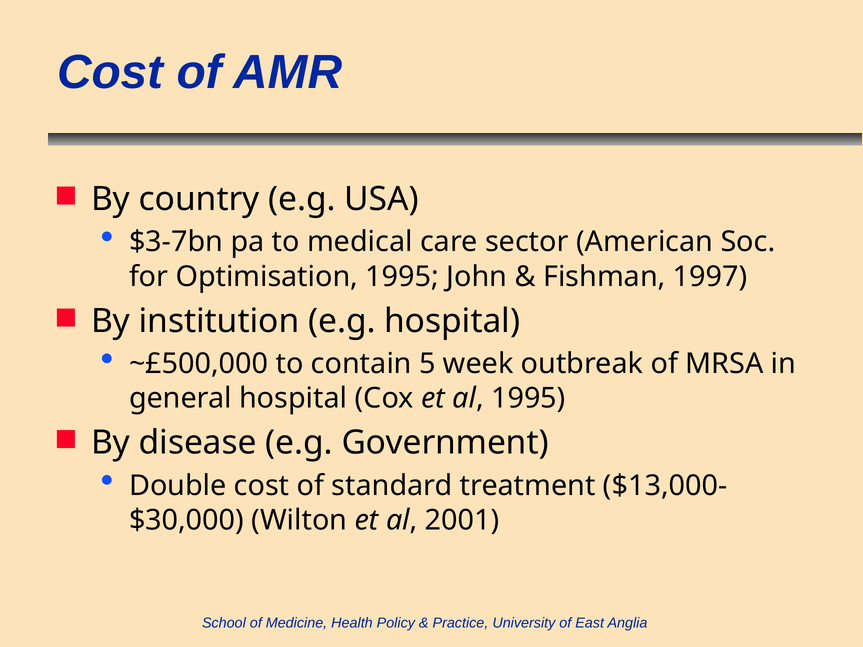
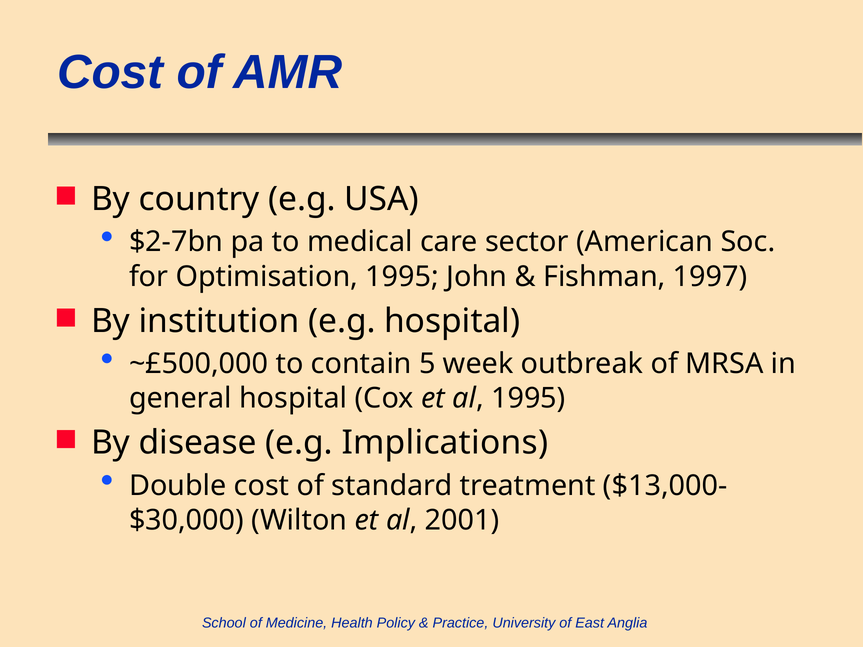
$3-7bn: $3-7bn -> $2-7bn (176, 242)
Government: Government -> Implications (445, 443)
